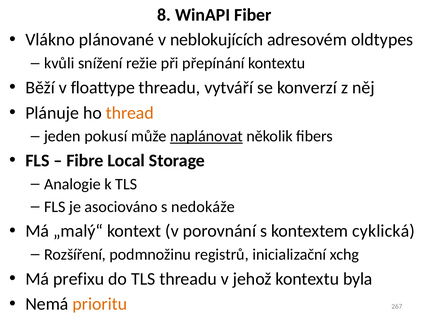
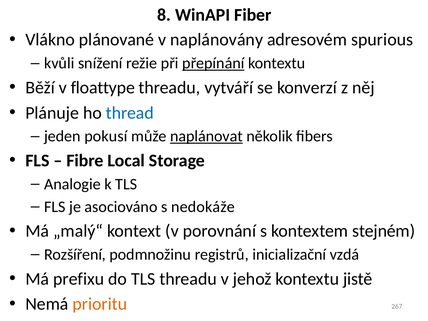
neblokujících: neblokujících -> naplánovány (217, 40)
oldtypes: oldtypes -> spurious (382, 40)
přepínání underline: none -> present (213, 63)
thread colour: orange -> blue (130, 113)
cyklická: cyklická -> stejném (384, 231)
xchg: xchg -> vzdá (344, 255)
byla: byla -> jistě (358, 279)
